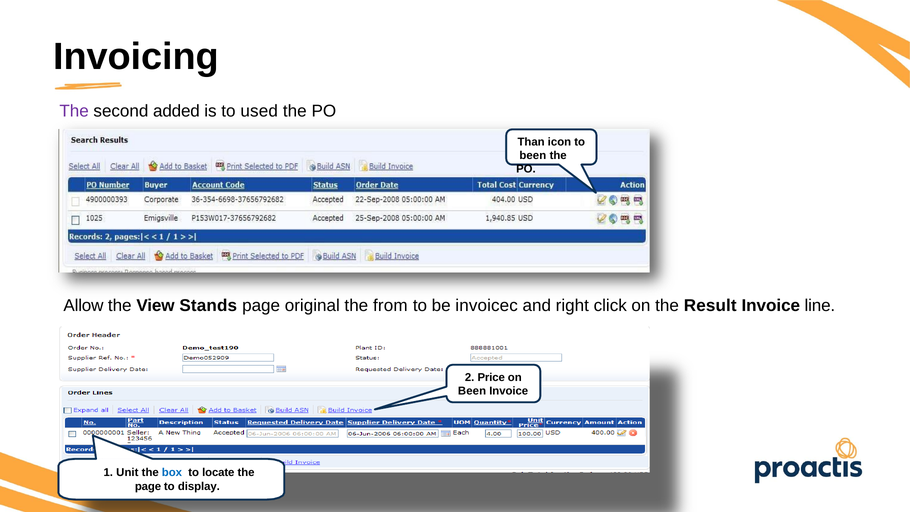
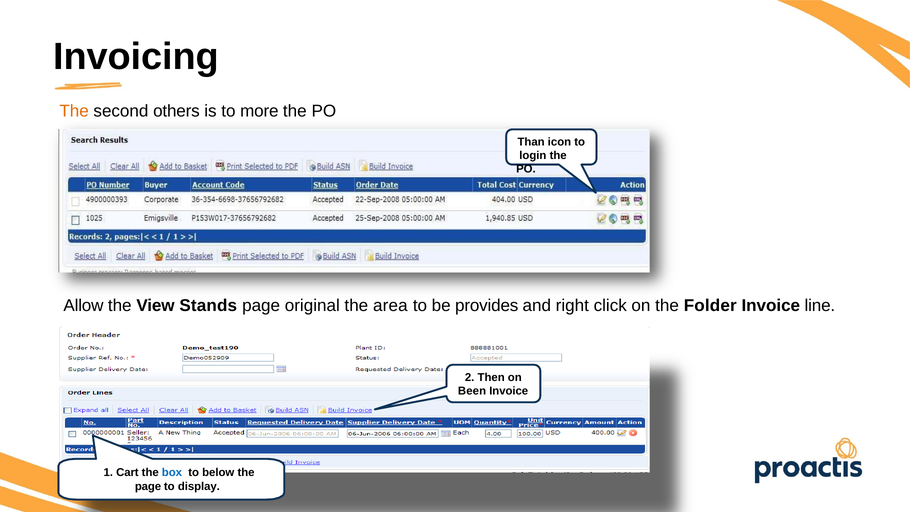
The colour: purple -> orange (74, 111)
added: added -> others (176, 111)
used: used -> more (259, 111)
been: been -> login (533, 155)
from: from -> area (390, 306)
invoicec: invoicec -> provides (487, 306)
Result: Result -> Folder (710, 306)
Price: Price -> Then (491, 377)
Unit: Unit -> Cart (127, 473)
locate: locate -> below (218, 473)
